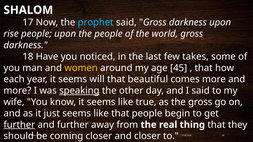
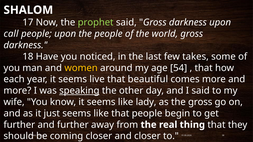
prophet colour: light blue -> light green (96, 23)
rise: rise -> call (11, 34)
45: 45 -> 54 (179, 68)
will: will -> live (97, 79)
true: true -> lady (146, 102)
further underline: present -> none (19, 125)
